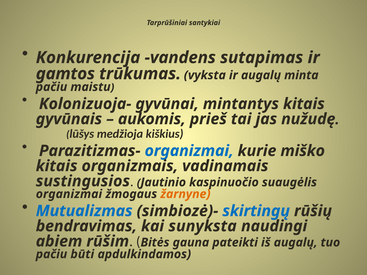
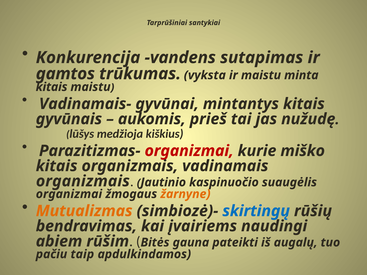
ir augalų: augalų -> maistu (261, 75)
pačiu: pačiu -> kitais (52, 87)
Kolonizuoja-: Kolonizuoja- -> Vadinamais- (85, 104)
organizmai colour: blue -> red (189, 151)
sustingusios: sustingusios -> organizmais (83, 181)
Mutualizmas colour: blue -> orange (84, 211)
sunyksta: sunyksta -> įvairiems (203, 226)
būti: būti -> taip (82, 254)
